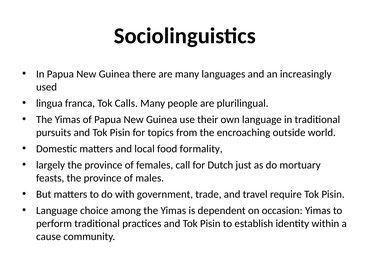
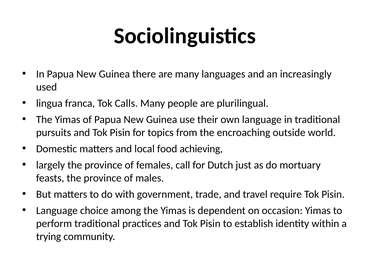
formality: formality -> achieving (201, 148)
cause: cause -> trying (49, 236)
